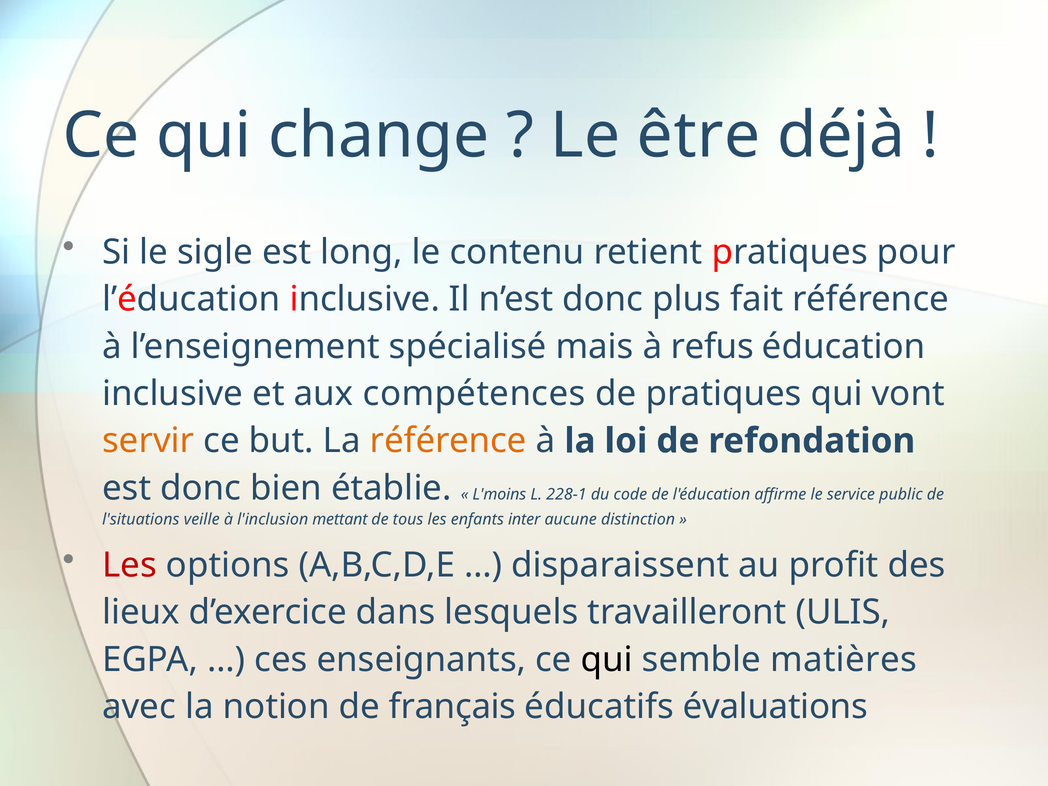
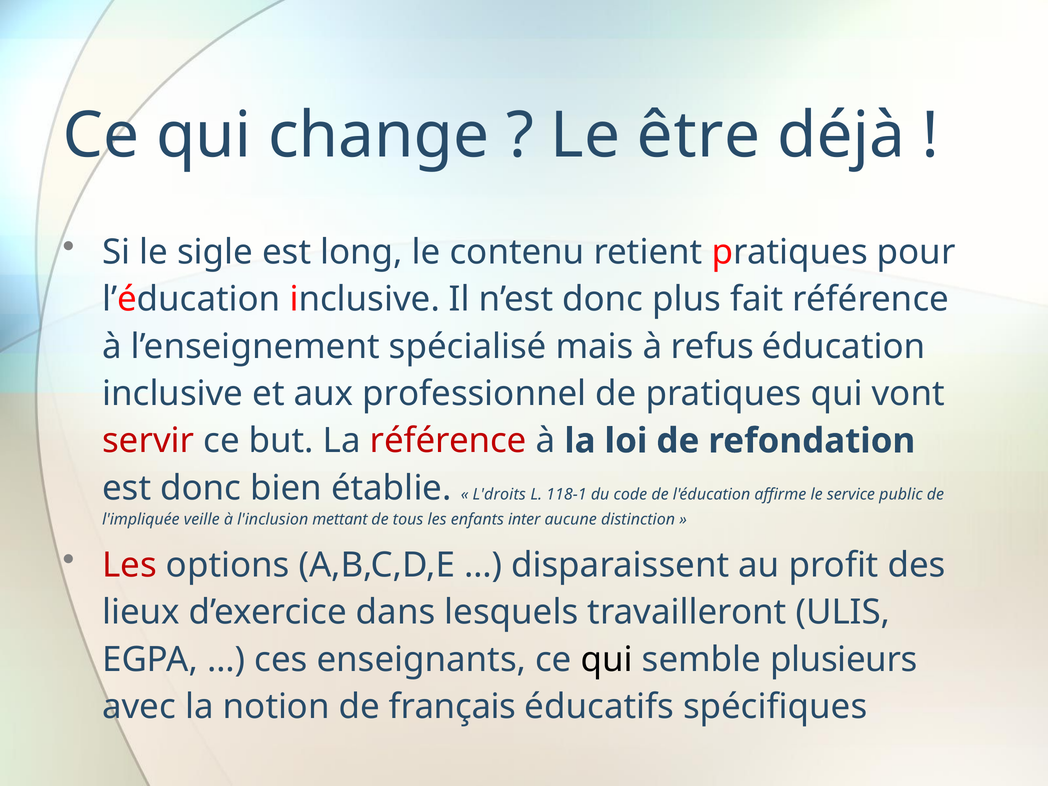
compétences: compétences -> professionnel (474, 394)
servir colour: orange -> red (148, 441)
référence colour: orange -> red (448, 441)
L'moins: L'moins -> L'droits (499, 494)
228-1: 228-1 -> 118-1 (566, 494)
l'situations: l'situations -> l'impliquée (141, 520)
matières: matières -> plusieurs (844, 660)
évaluations: évaluations -> spécifiques (775, 707)
